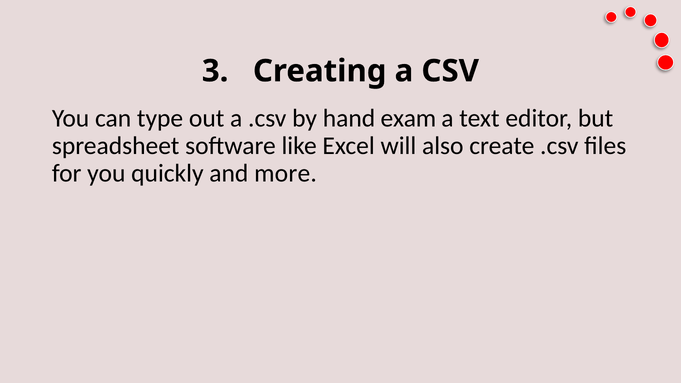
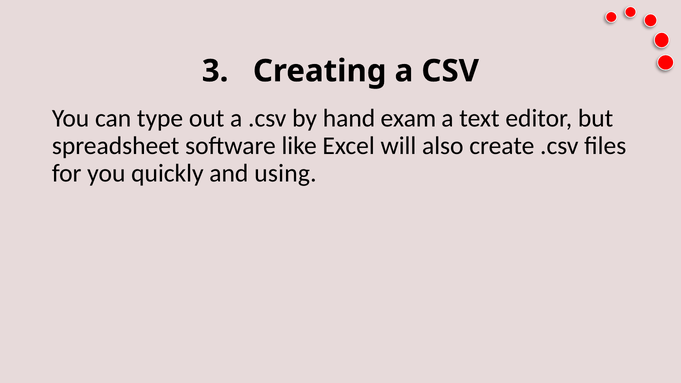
more: more -> using (285, 173)
